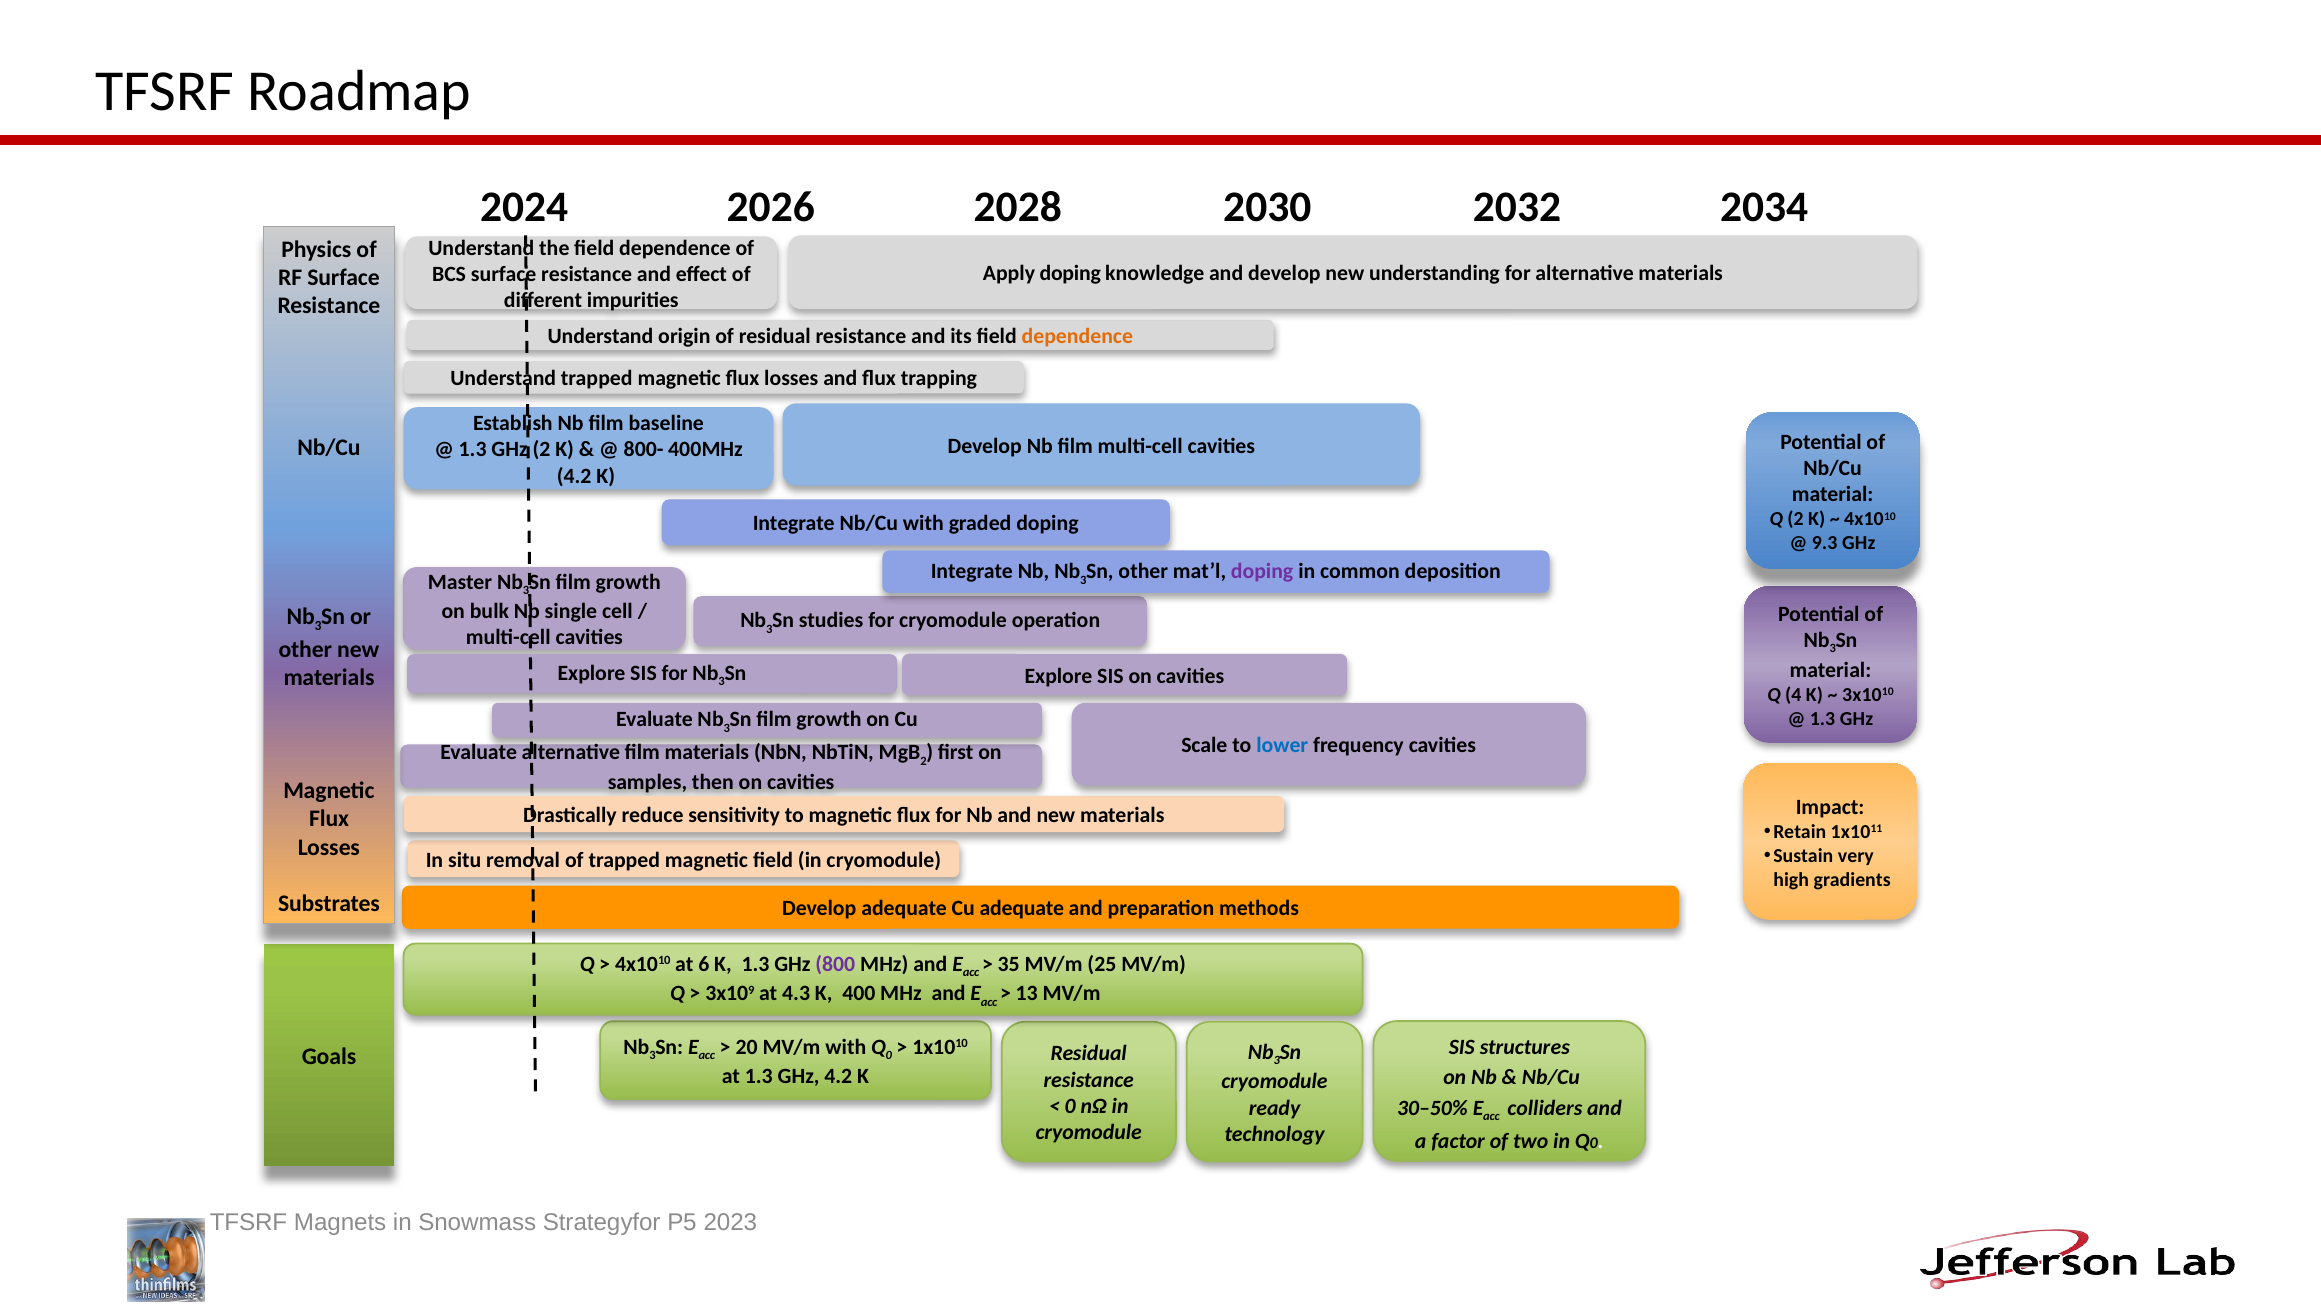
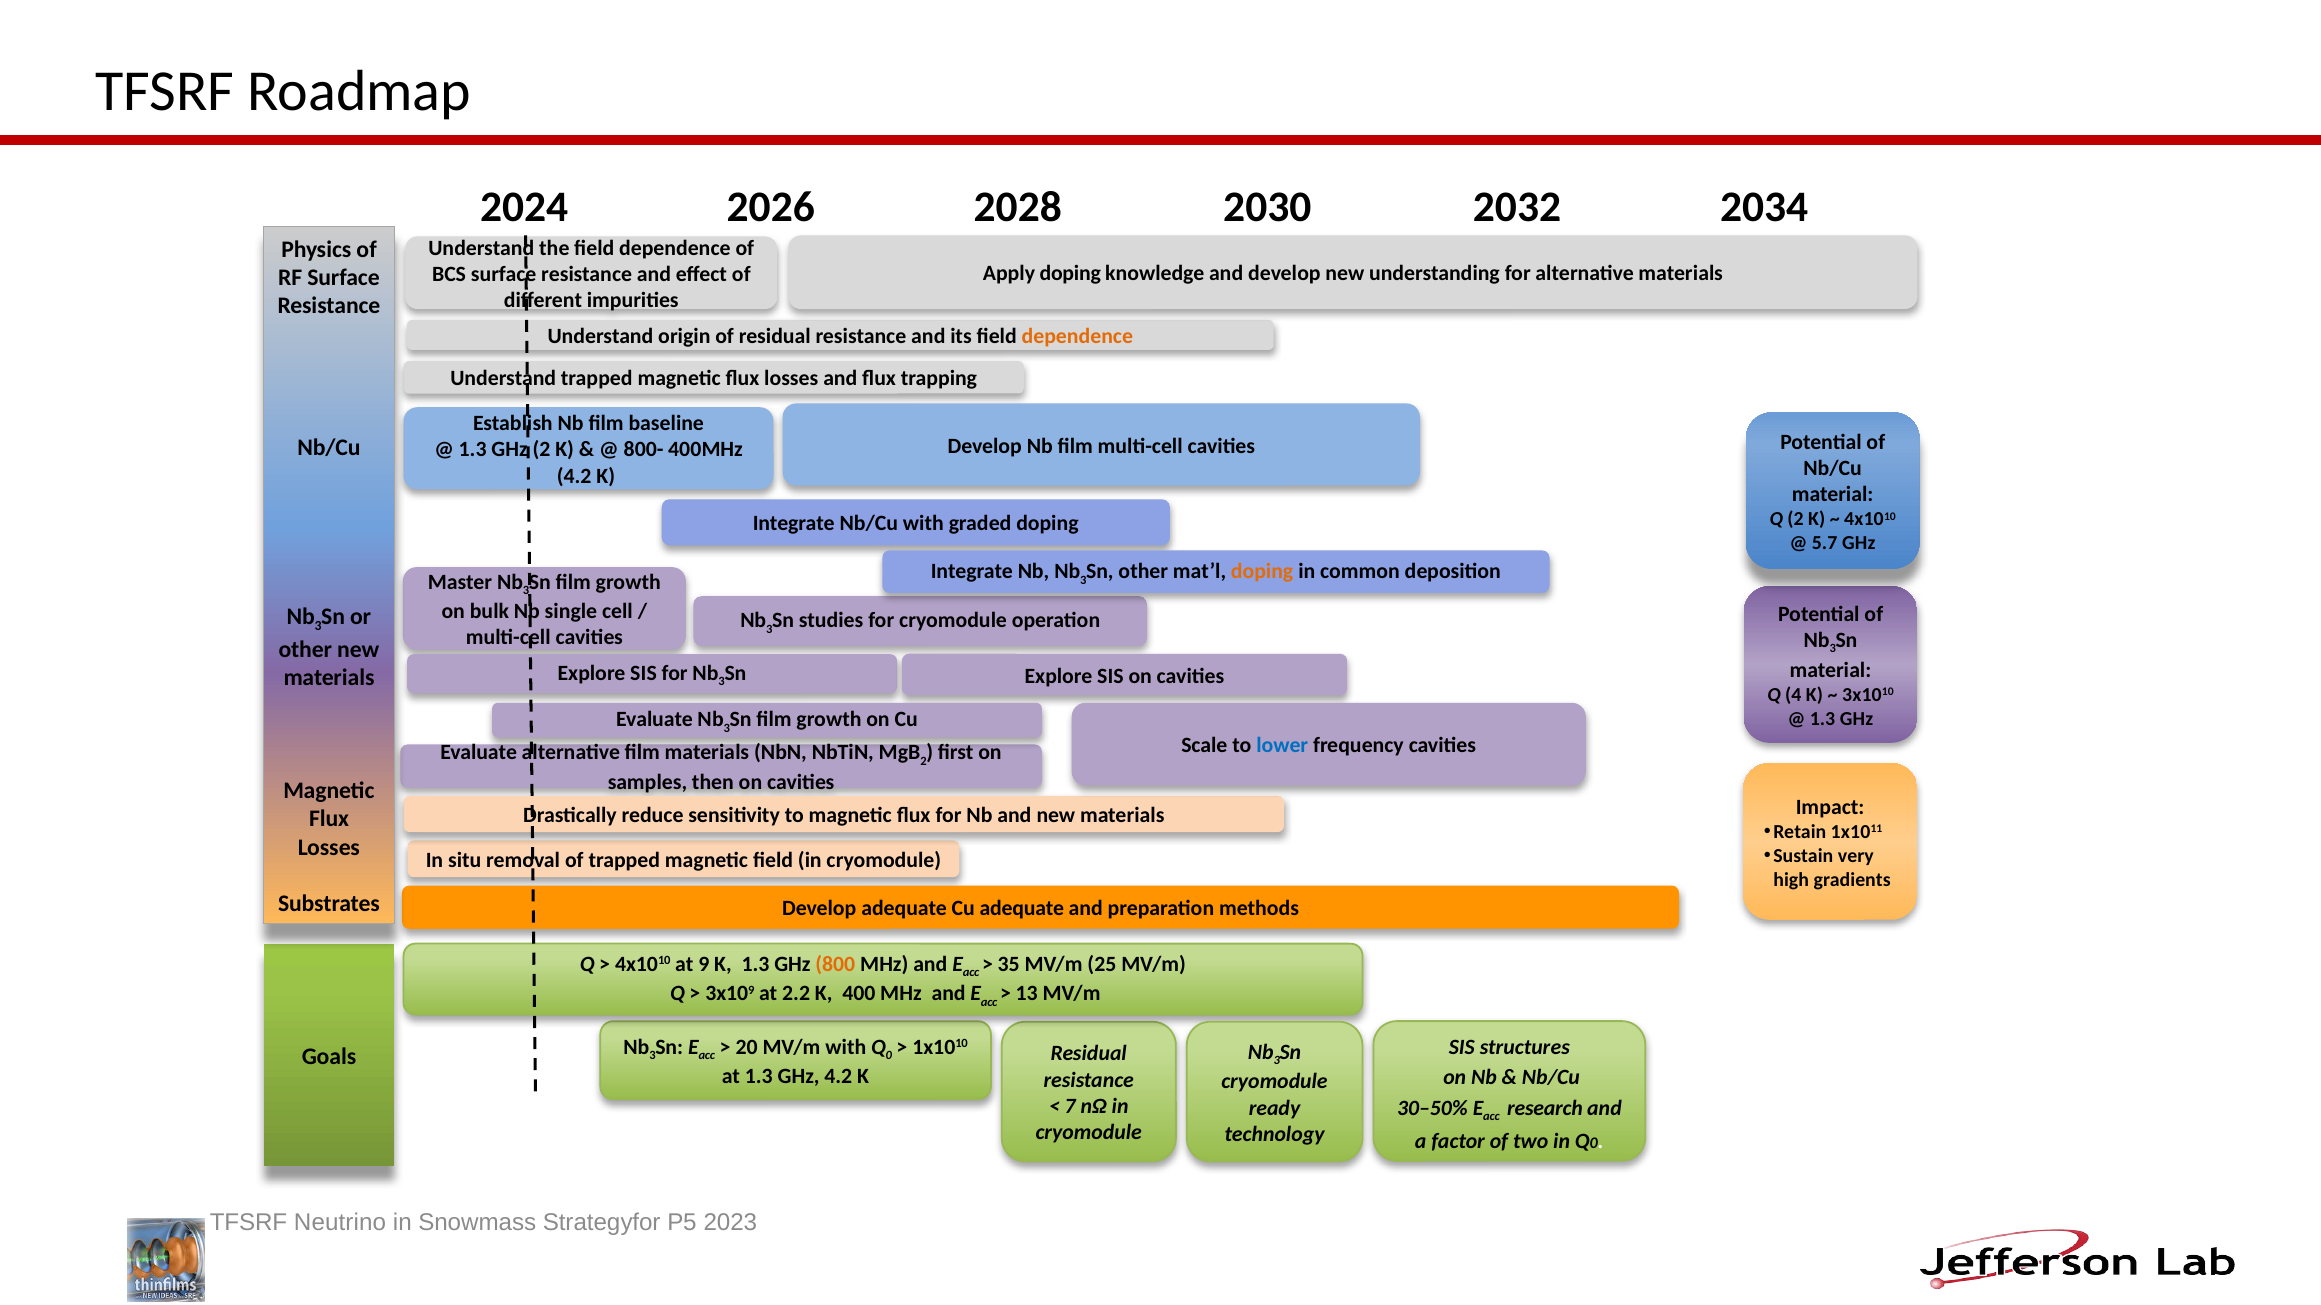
9.3: 9.3 -> 5.7 (1825, 544)
doping colour: purple -> orange (1262, 572)
6: 6 -> 9 (704, 964)
800 colour: purple -> orange (835, 964)
4.3: 4.3 -> 2.2 (796, 994)
0: 0 -> 7 (1070, 1107)
colliders: colliders -> research (1545, 1108)
Magnets: Magnets -> Neutrino (340, 1223)
